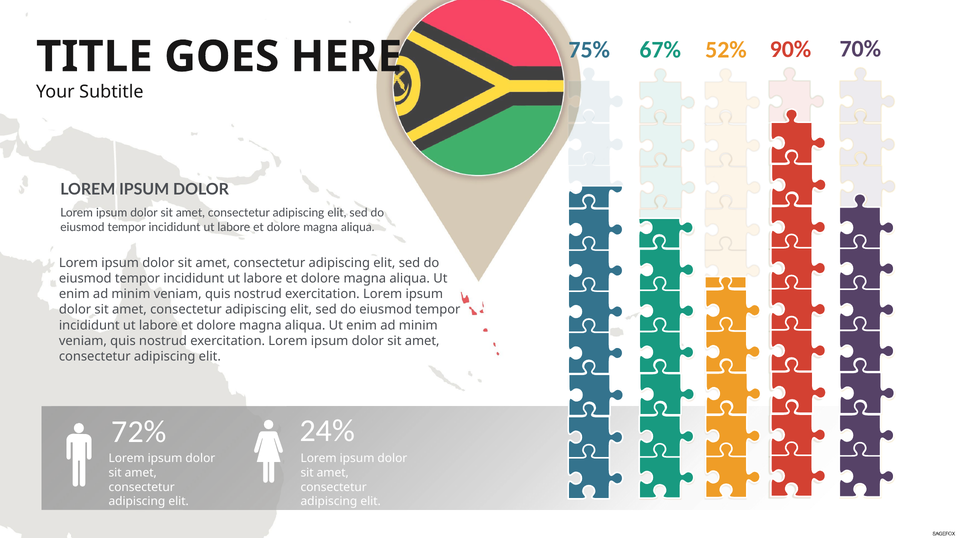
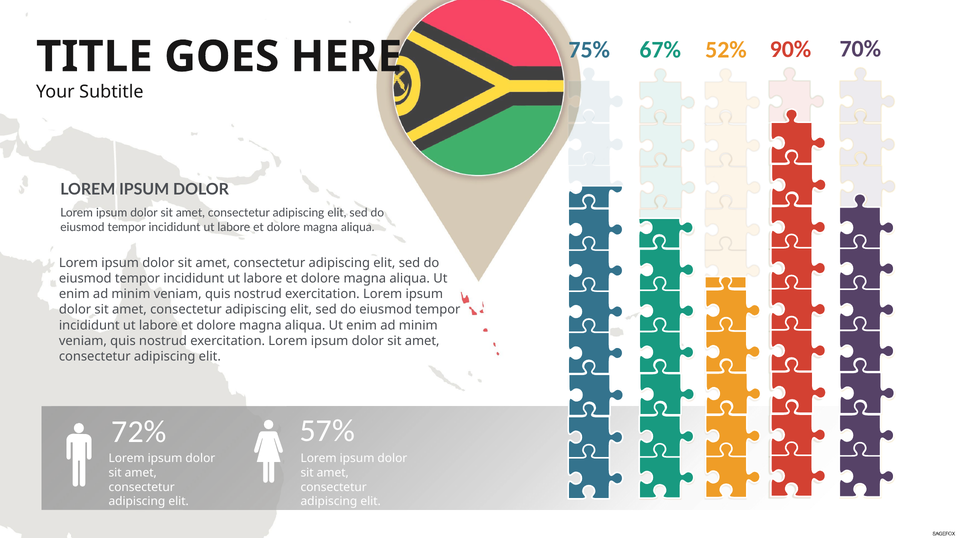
24%: 24% -> 57% (327, 431)
